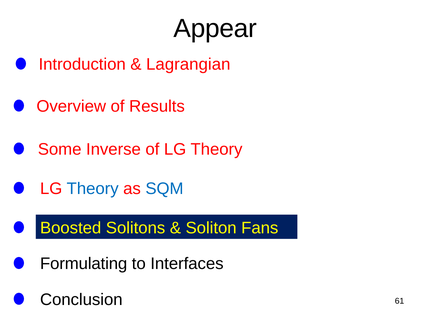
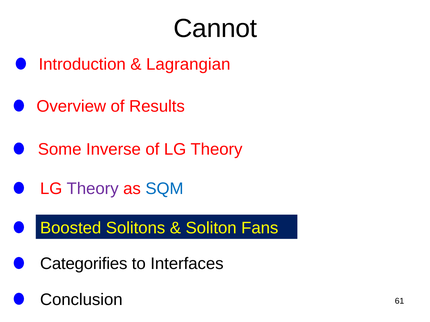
Appear: Appear -> Cannot (215, 29)
Theory colour: blue -> purple (93, 189)
Formulating: Formulating -> Categorifies (84, 264)
